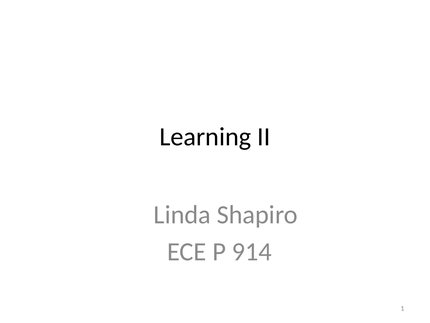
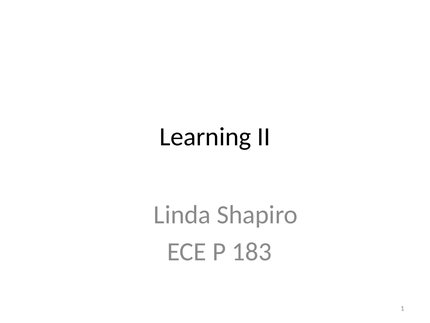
914: 914 -> 183 (252, 251)
